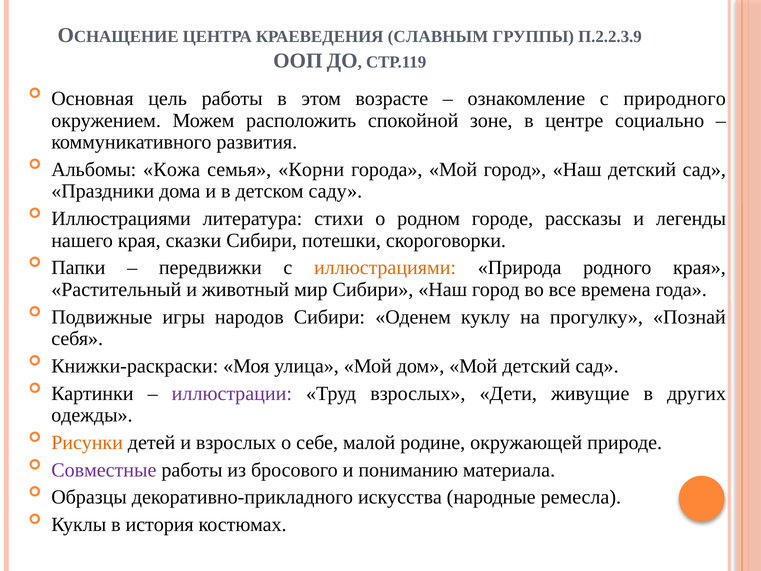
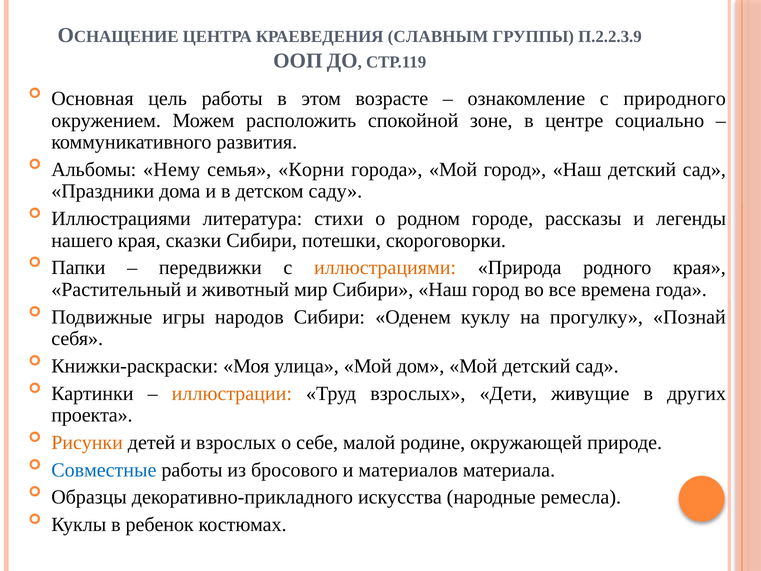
Кожа: Кожа -> Нему (172, 170)
иллюстрации colour: purple -> orange (232, 393)
одежды: одежды -> проекта (92, 415)
Совместные colour: purple -> blue (104, 470)
пониманию: пониманию -> материалов (408, 470)
история: история -> ребенок (160, 524)
